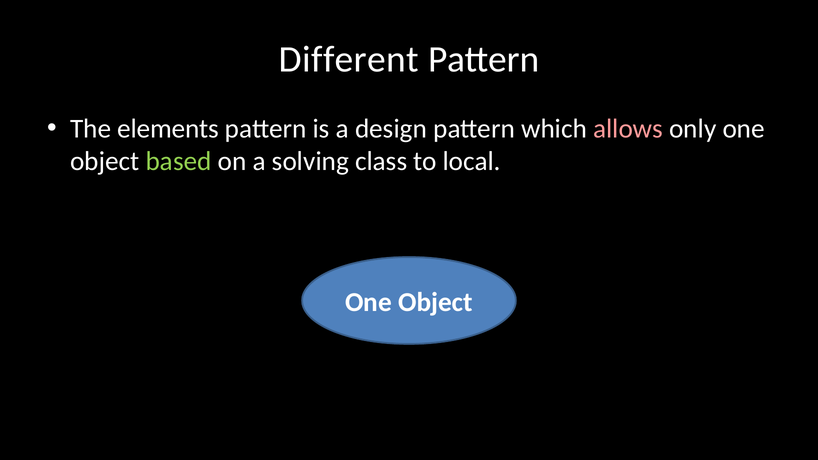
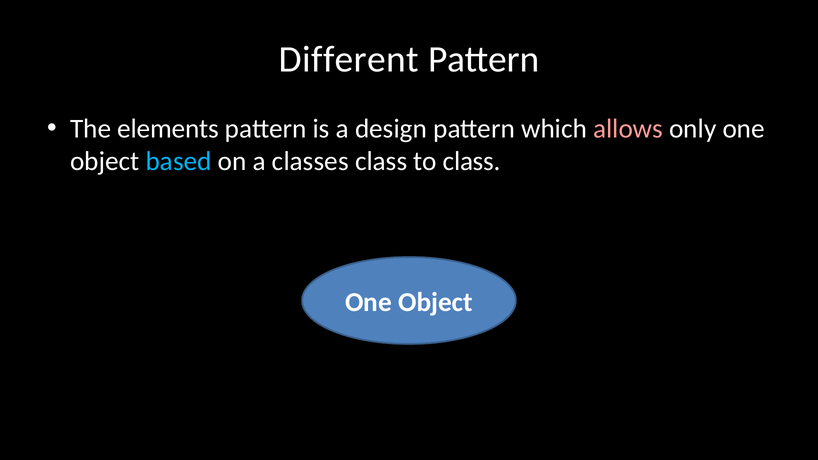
based colour: light green -> light blue (179, 161)
solving: solving -> classes (310, 161)
to local: local -> class (472, 161)
